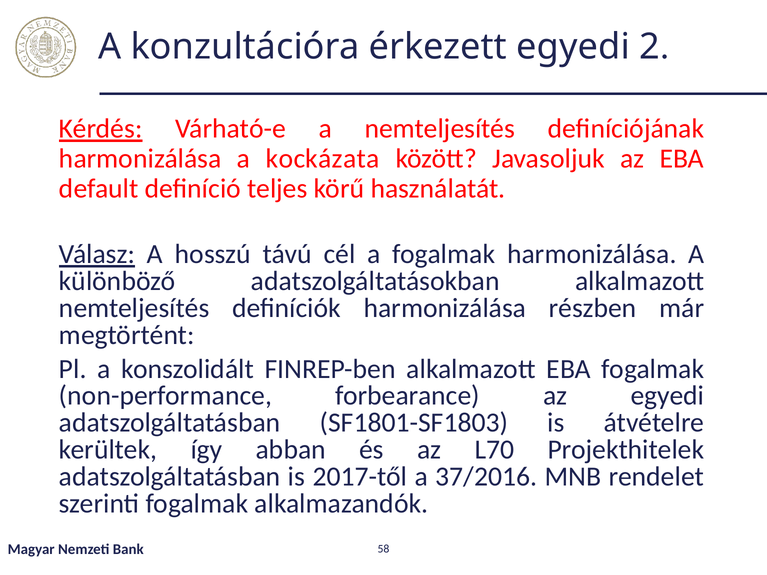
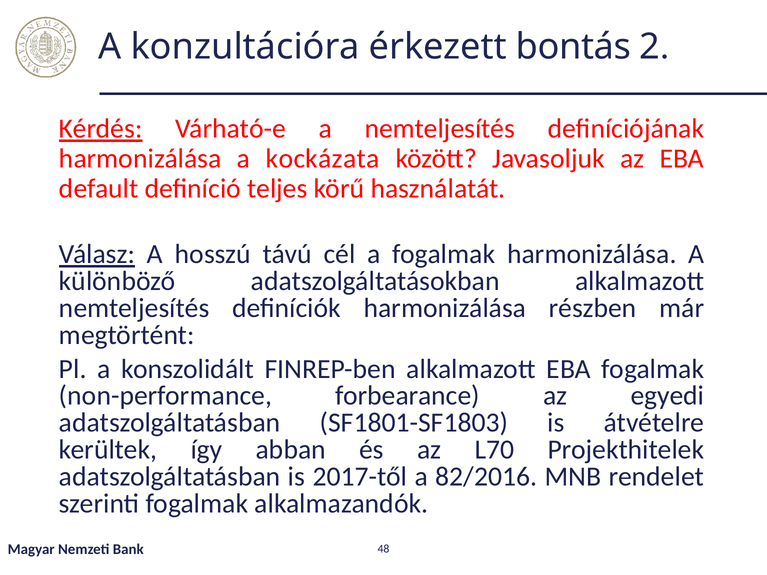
érkezett egyedi: egyedi -> bontás (573, 47)
37/2016: 37/2016 -> 82/2016 (486, 477)
58: 58 -> 48 (383, 549)
